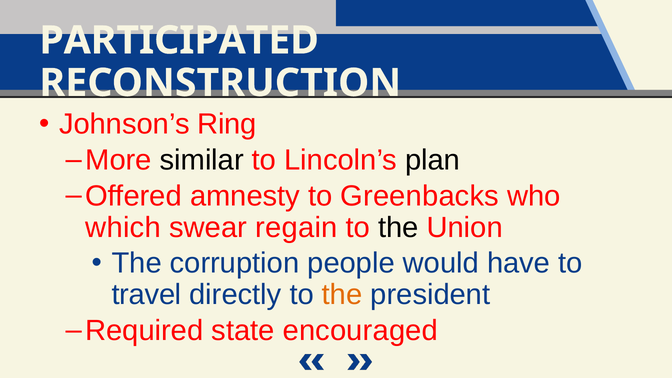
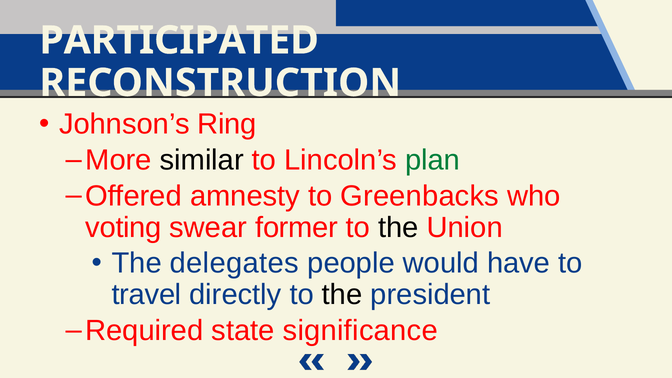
plan colour: black -> green (433, 160)
which: which -> voting (123, 227)
regain: regain -> former (297, 227)
corruption: corruption -> delegates (234, 263)
the colour: orange -> black (342, 295)
encouraged: encouraged -> significance (360, 331)
